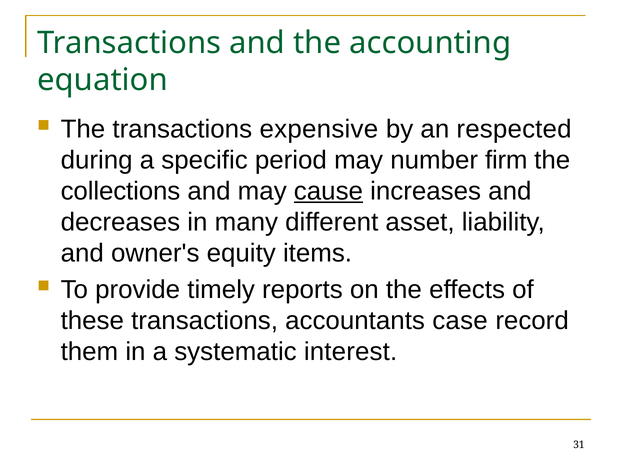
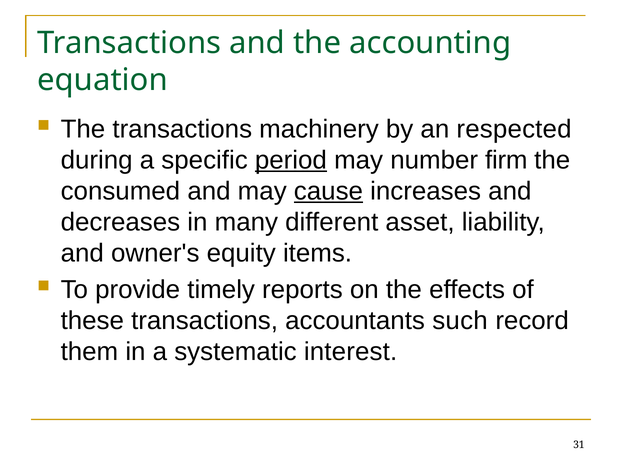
expensive: expensive -> machinery (319, 129)
period underline: none -> present (291, 160)
collections: collections -> consumed (120, 192)
case: case -> such (460, 321)
